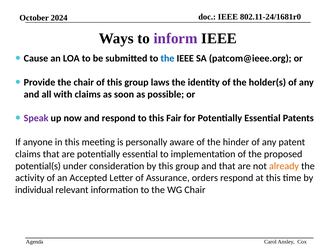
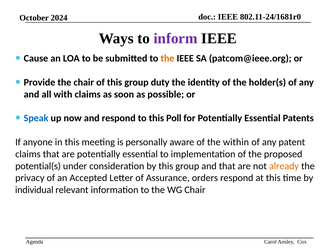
the colour: blue -> orange (167, 58)
laws: laws -> duty (160, 82)
Speak colour: purple -> blue (36, 118)
Fair: Fair -> Poll (174, 118)
hinder: hinder -> within (236, 142)
activity: activity -> privacy (30, 178)
